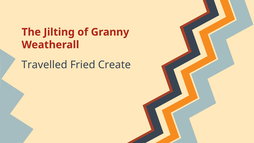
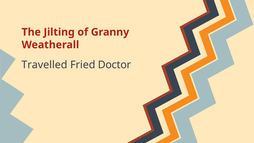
Create: Create -> Doctor (115, 65)
